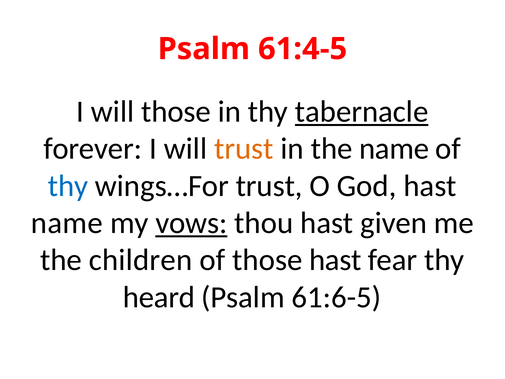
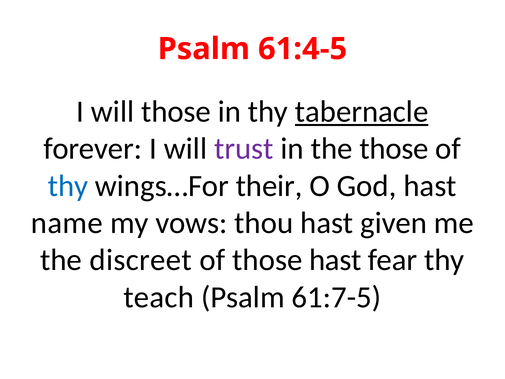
trust colour: orange -> purple (244, 149)
the name: name -> those (394, 149)
wings…For trust: trust -> their (269, 186)
vows underline: present -> none (191, 223)
children: children -> discreet (141, 260)
heard: heard -> teach (159, 297)
61:6-5: 61:6-5 -> 61:7-5 (336, 297)
